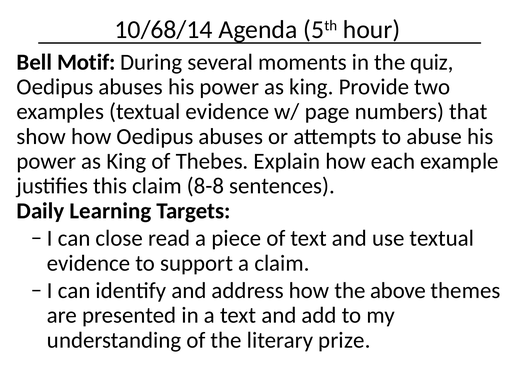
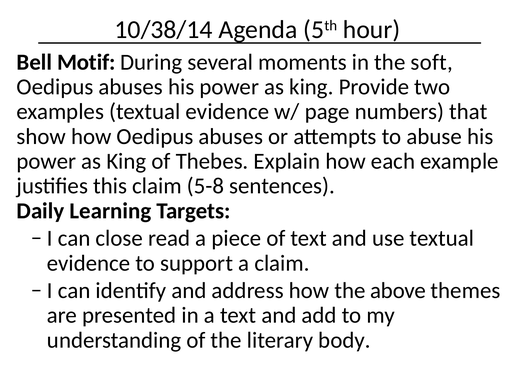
10/68/14: 10/68/14 -> 10/38/14 (164, 30)
quiz: quiz -> soft (432, 62)
8-8: 8-8 -> 5-8 (205, 186)
prize: prize -> body (345, 340)
